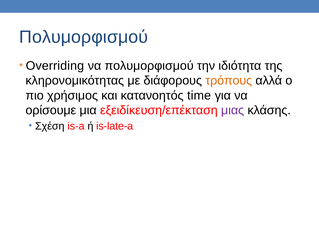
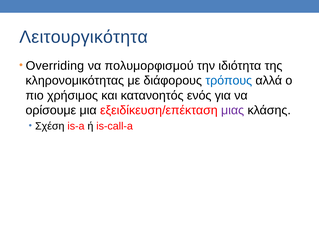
Πολυμορφισμού: Πολυμορφισμού -> Λειτουργικότητα (84, 37)
τρόπους colour: orange -> blue (229, 81)
time: time -> ενός (199, 96)
is-late-a: is-late-a -> is-call-a (115, 126)
